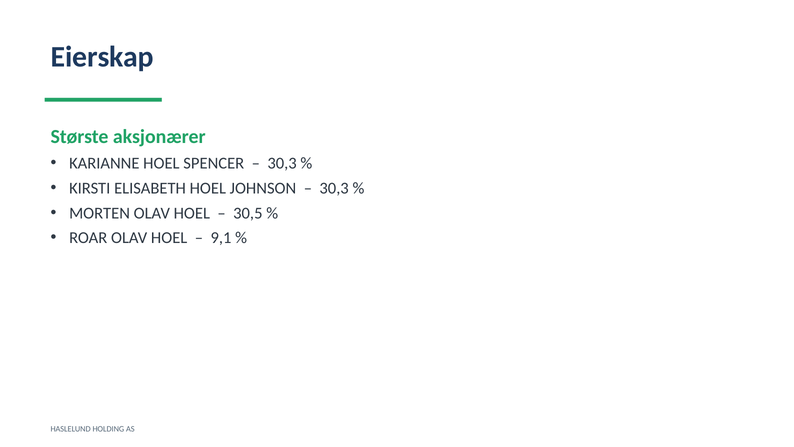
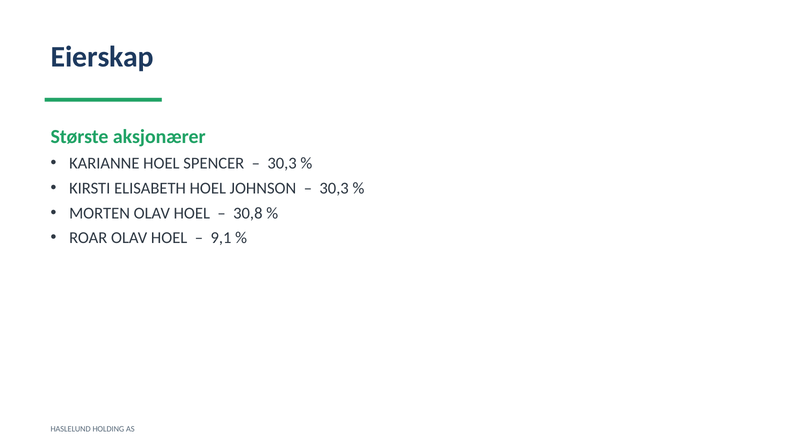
30,5: 30,5 -> 30,8 (248, 213)
